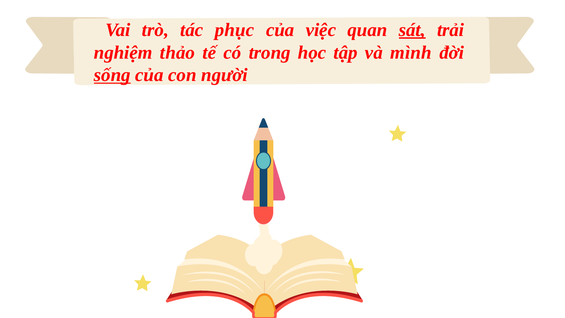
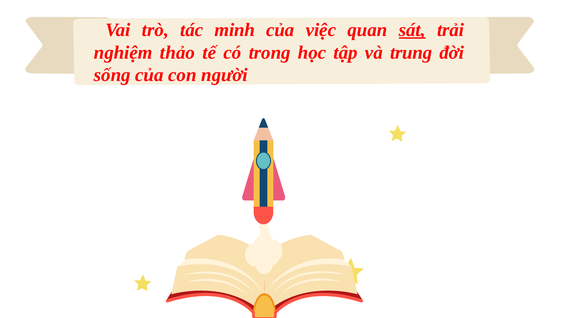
phục: phục -> minh (235, 30)
mình: mình -> trung (411, 52)
sống underline: present -> none (112, 75)
